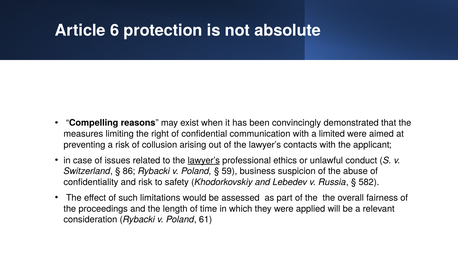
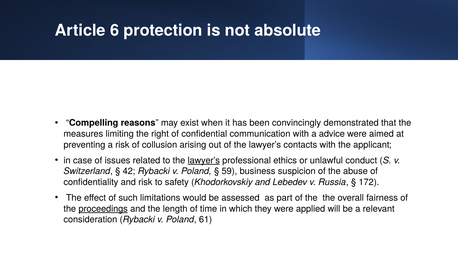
limited: limited -> advice (332, 134)
86: 86 -> 42 (129, 171)
582: 582 -> 172 (369, 182)
proceedings underline: none -> present (103, 208)
